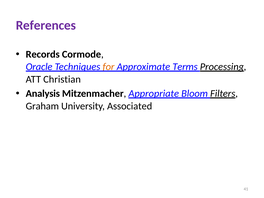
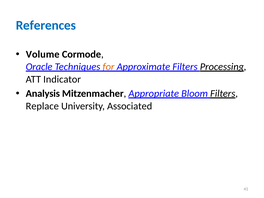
References colour: purple -> blue (46, 25)
Records: Records -> Volume (43, 54)
Approximate Terms: Terms -> Filters (185, 67)
Christian: Christian -> Indicator (62, 79)
Graham: Graham -> Replace (42, 106)
